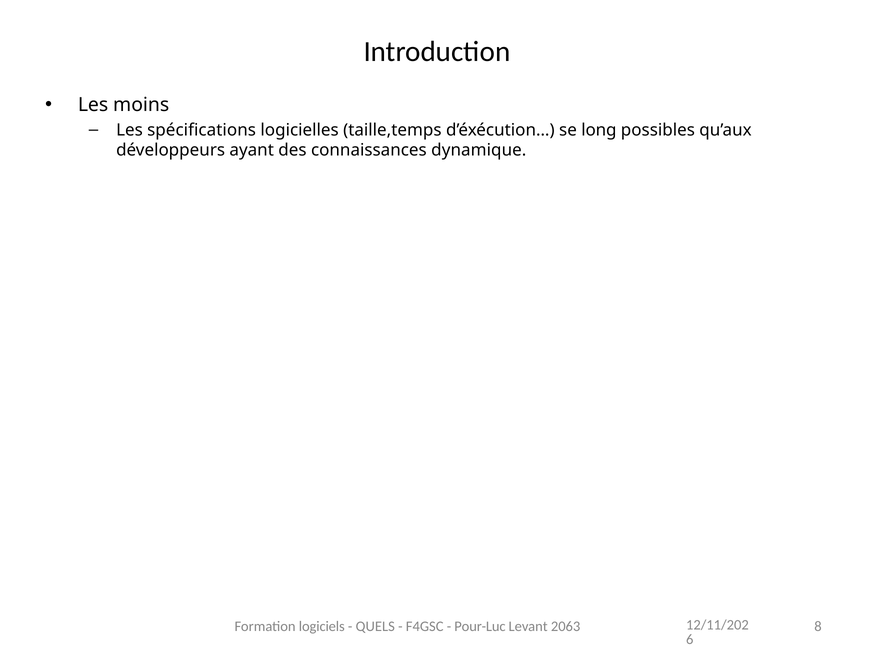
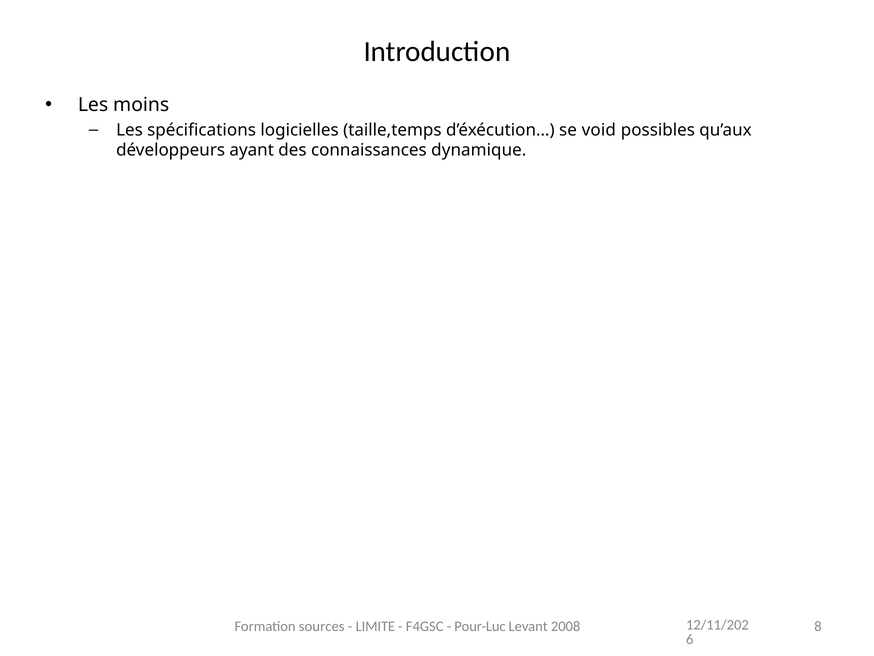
long: long -> void (599, 130)
logiciels: logiciels -> sources (322, 626)
QUELS: QUELS -> LIMITE (375, 626)
2063: 2063 -> 2008 (566, 626)
